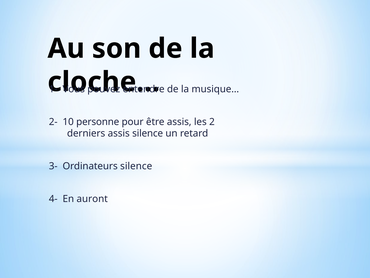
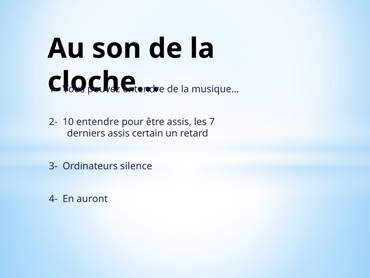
10 personne: personne -> entendre (98, 122)
2: 2 -> 7 (212, 122)
assis silence: silence -> certain (148, 133)
